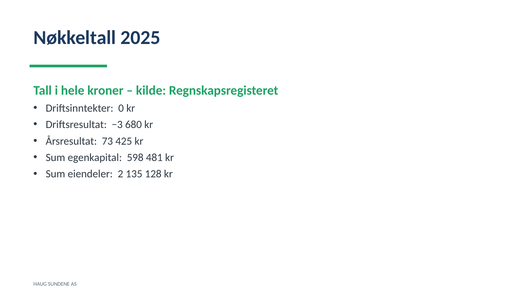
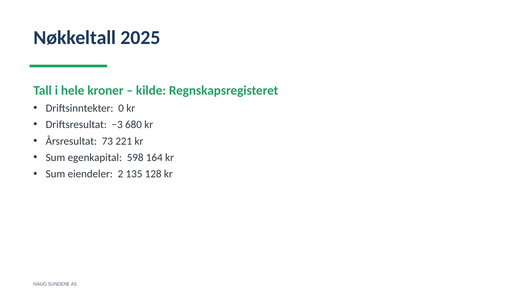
425: 425 -> 221 (124, 141)
481: 481 -> 164 (154, 157)
